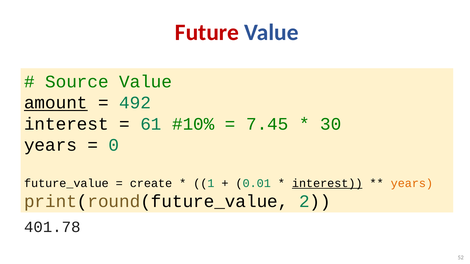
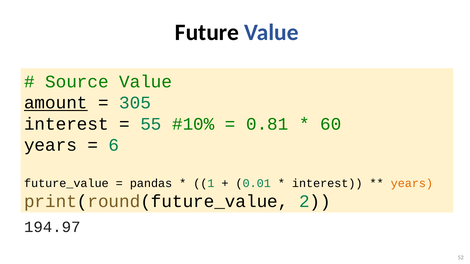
Future colour: red -> black (207, 32)
492: 492 -> 305 (135, 103)
61: 61 -> 55 (151, 124)
7.45: 7.45 -> 0.81 (267, 124)
30: 30 -> 60 (331, 124)
0: 0 -> 6 (114, 145)
create: create -> pandas (151, 184)
interest underline: present -> none (327, 184)
401.78: 401.78 -> 194.97 (52, 227)
